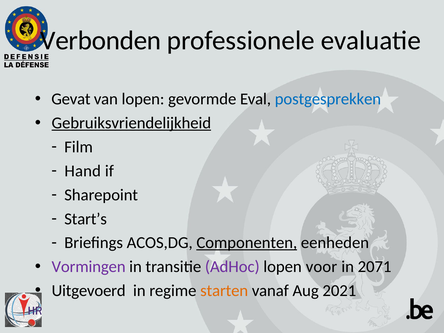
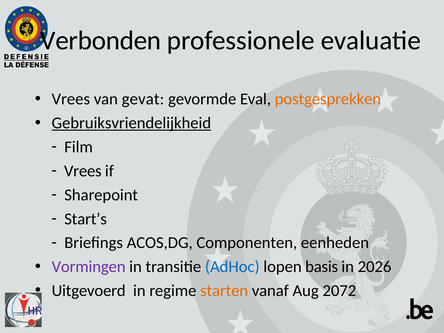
Gevat: Gevat -> Vrees (71, 99)
van lopen: lopen -> gevat (143, 99)
postgesprekken colour: blue -> orange (328, 99)
Hand: Hand -> Vrees (83, 171)
Componenten underline: present -> none (247, 243)
AdHoc colour: purple -> blue (232, 267)
voor: voor -> basis (322, 267)
2071: 2071 -> 2026 (375, 267)
2021: 2021 -> 2072 (339, 291)
